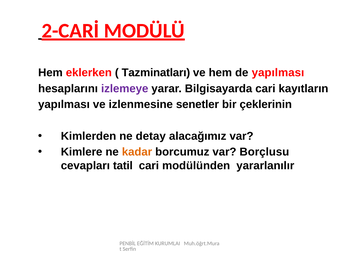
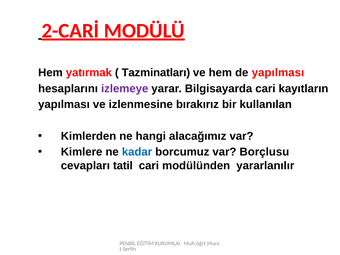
eklerken: eklerken -> yatırmak (89, 73)
senetler: senetler -> bırakırız (197, 104)
çeklerinin: çeklerinin -> kullanılan (266, 104)
detay: detay -> hangi (151, 136)
kadar colour: orange -> blue (137, 152)
